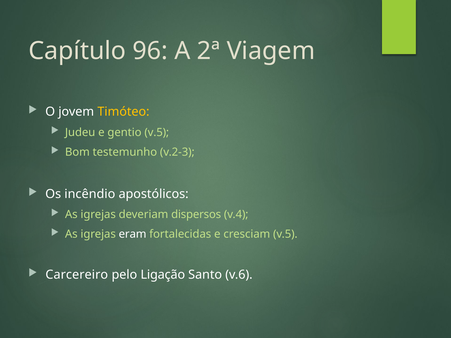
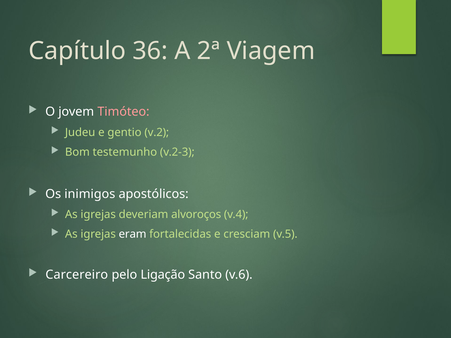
96: 96 -> 36 (150, 51)
Timóteo colour: yellow -> pink (123, 112)
gentio v.5: v.5 -> v.2 (157, 132)
incêndio: incêndio -> inimigos (90, 194)
dispersos: dispersos -> alvoroços (196, 215)
